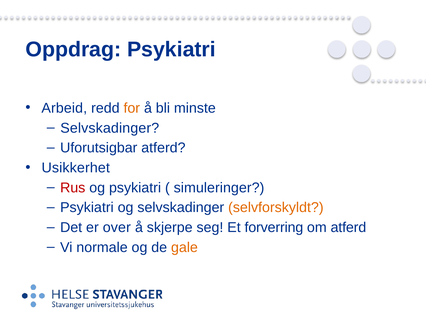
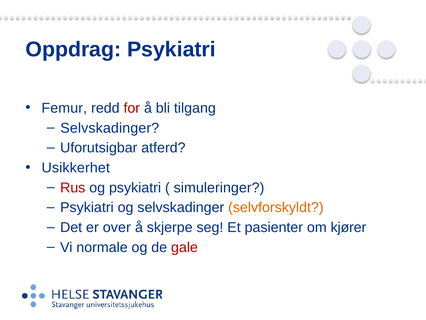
Arbeid: Arbeid -> Femur (64, 108)
for colour: orange -> red (132, 108)
minste: minste -> tilgang (195, 108)
forverring: forverring -> pasienter (274, 227)
om atferd: atferd -> kjører (348, 227)
gale colour: orange -> red (184, 247)
